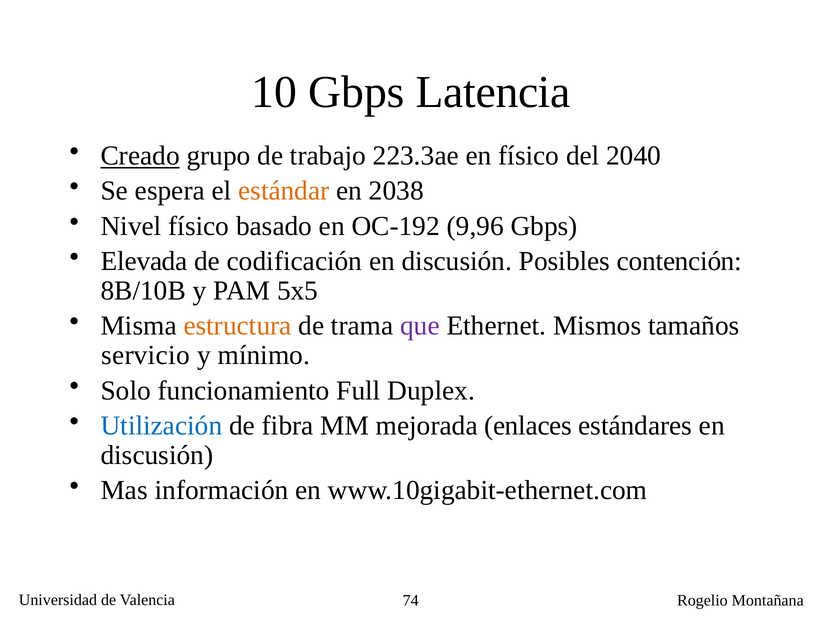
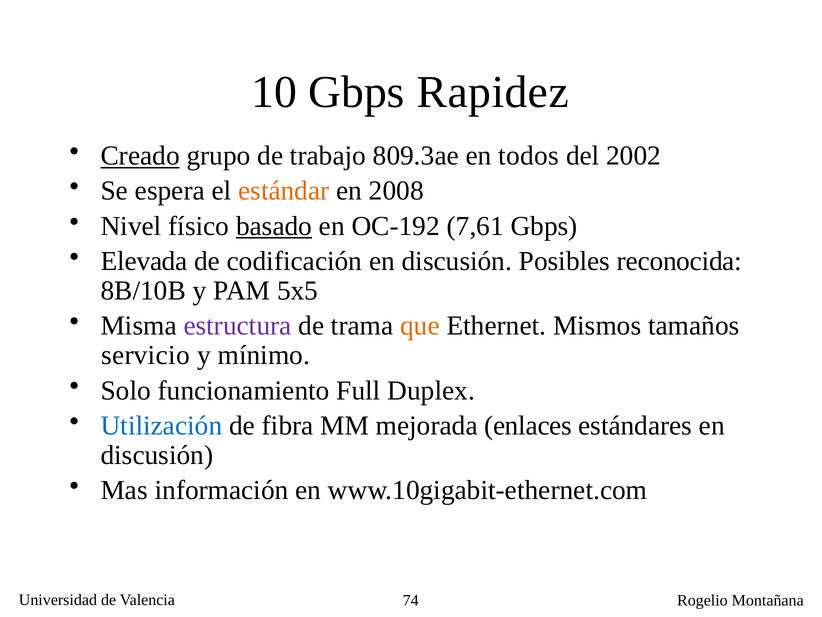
Latencia: Latencia -> Rapidez (493, 92)
223.3ae: 223.3ae -> 809.3ae (416, 156)
en físico: físico -> todos (529, 156)
2040: 2040 -> 2002 (634, 156)
2038: 2038 -> 2008 (396, 191)
basado underline: none -> present (274, 226)
9,96: 9,96 -> 7,61 (475, 226)
contención: contención -> reconocida (679, 261)
estructura colour: orange -> purple (238, 326)
que colour: purple -> orange (420, 326)
